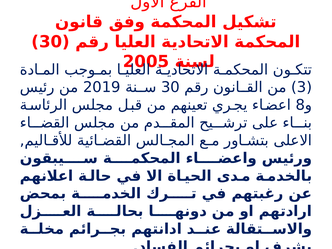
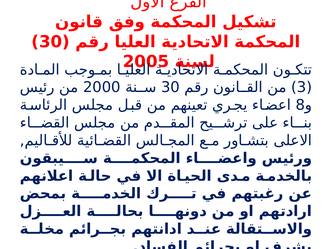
2019: 2019 -> 2000 (102, 87)
